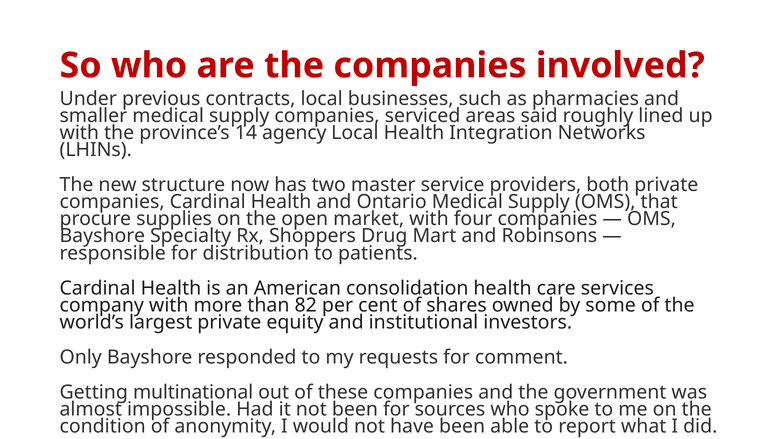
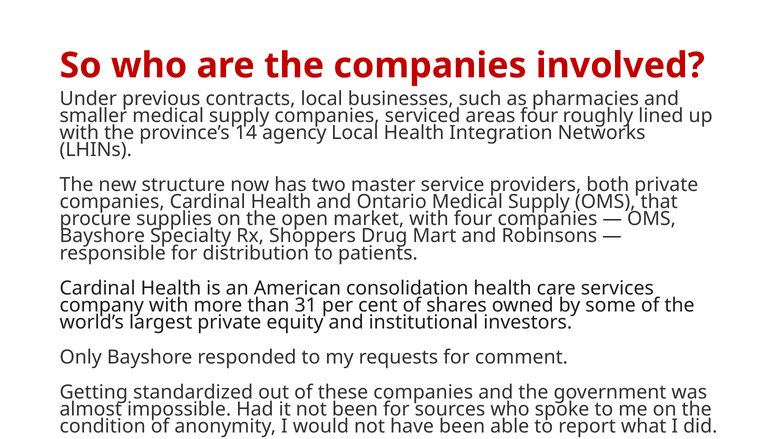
areas said: said -> four (539, 116)
82: 82 -> 31 (306, 305)
multinational: multinational -> standardized (193, 392)
